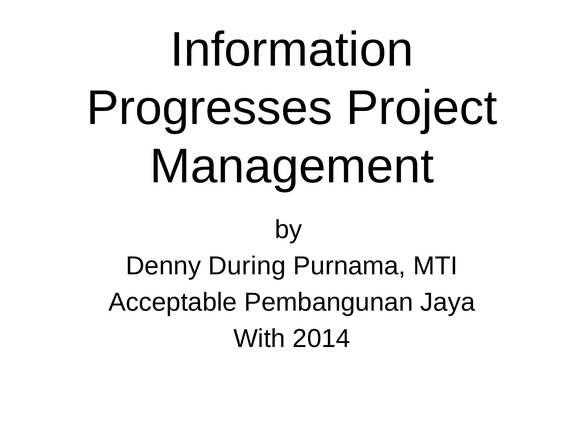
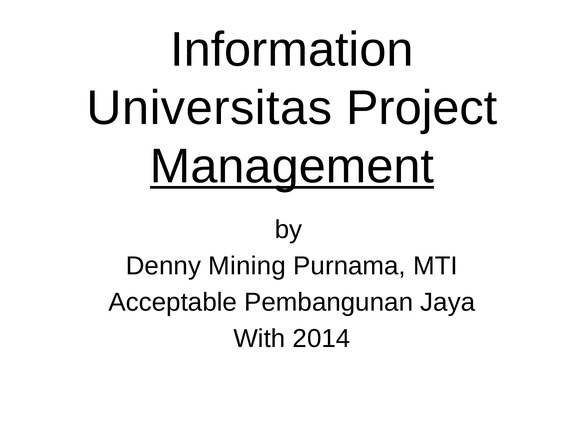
Progresses: Progresses -> Universitas (209, 108)
Management underline: none -> present (292, 166)
During: During -> Mining (247, 266)
